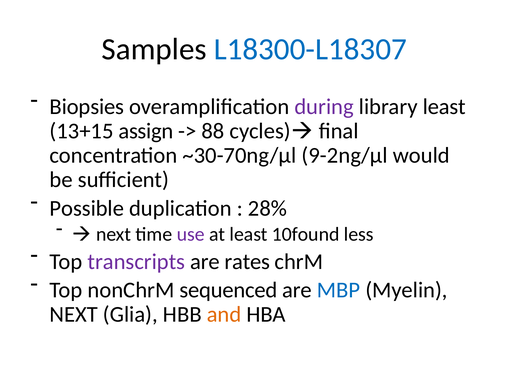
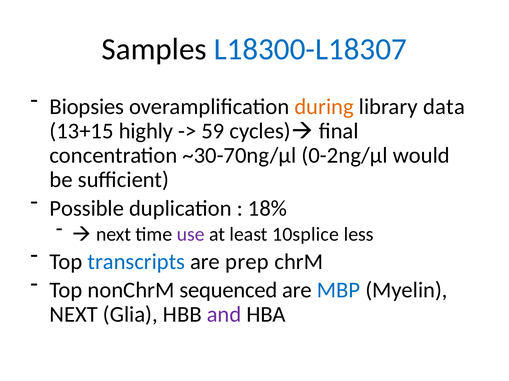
during colour: purple -> orange (324, 107)
library least: least -> data (444, 107)
assign: assign -> highly (146, 131)
88: 88 -> 59 (213, 131)
9-2ng/µl: 9-2ng/µl -> 0-2ng/µl (345, 156)
28%: 28% -> 18% (267, 209)
10found: 10found -> 10splice (306, 235)
transcripts colour: purple -> blue (136, 262)
rates: rates -> prep (247, 262)
and colour: orange -> purple (224, 315)
